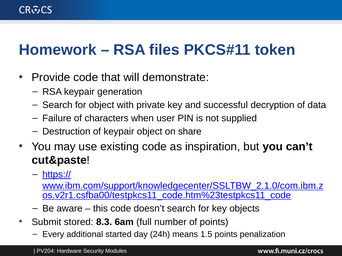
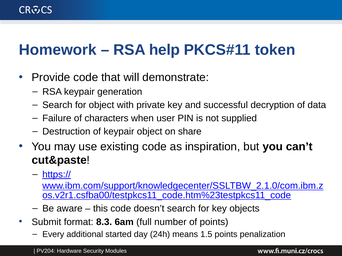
files: files -> help (164, 50)
stored: stored -> format (79, 222)
